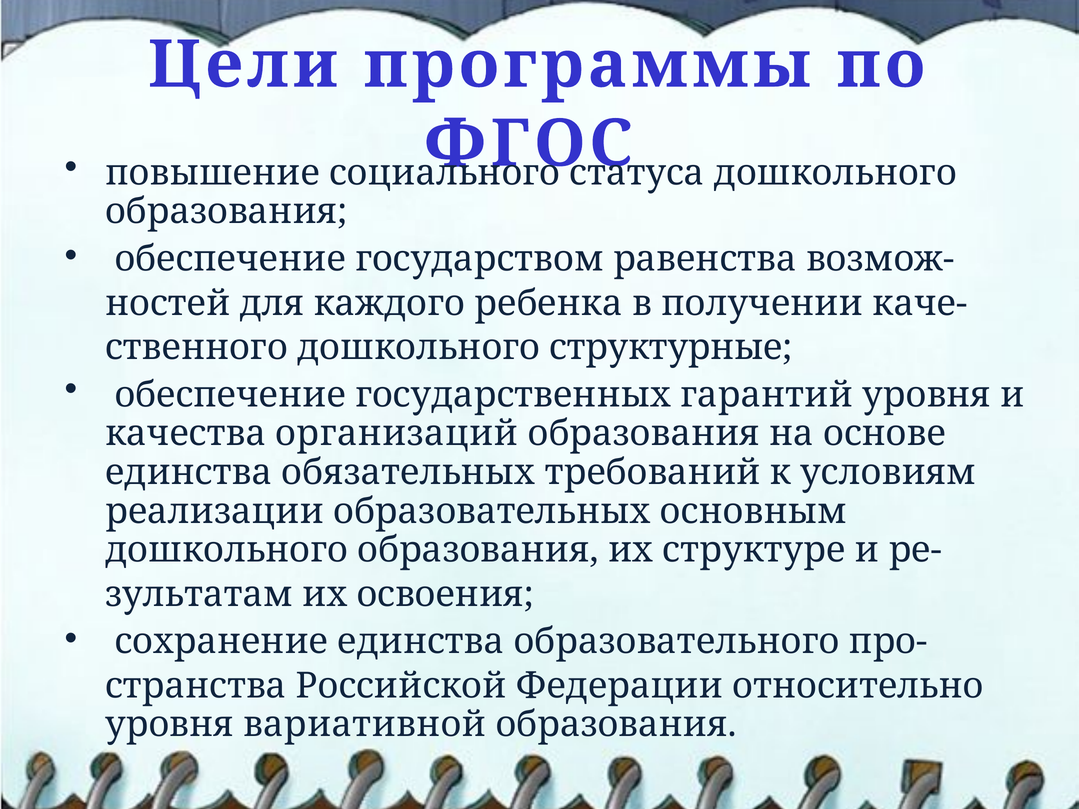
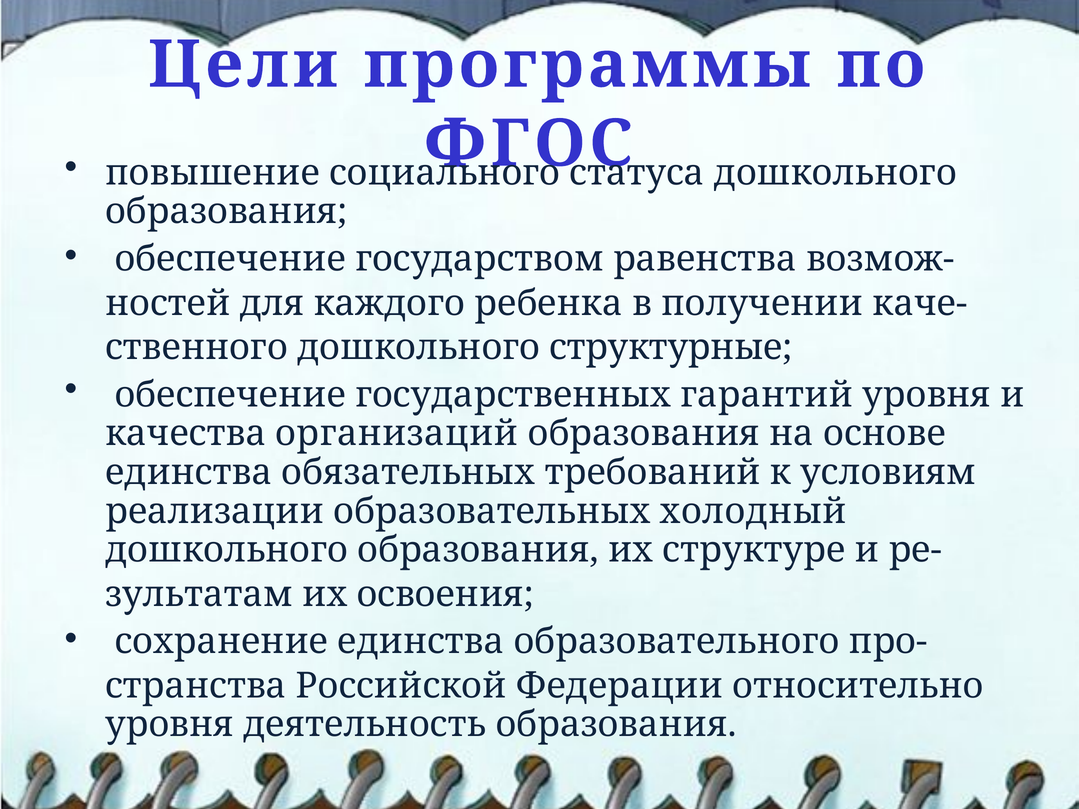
основным: основным -> холодный (753, 511)
вариативной: вариативной -> деятельность (365, 725)
